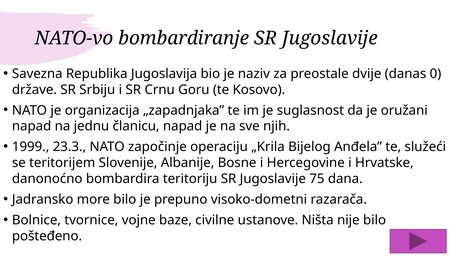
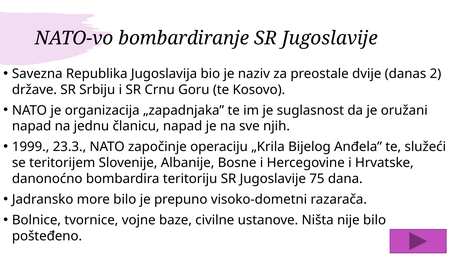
0: 0 -> 2 (435, 74)
